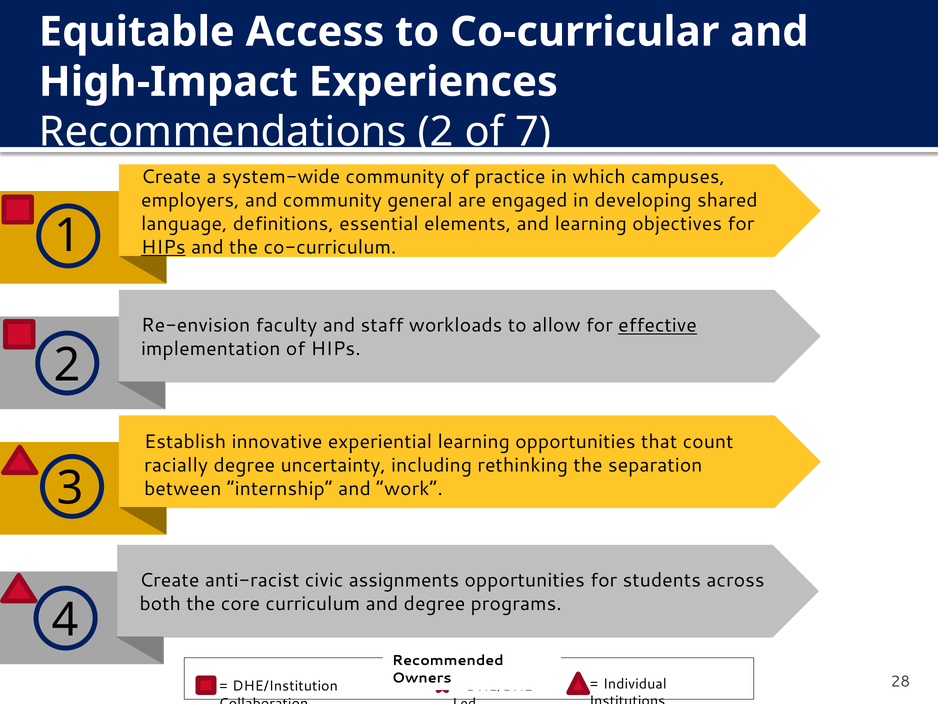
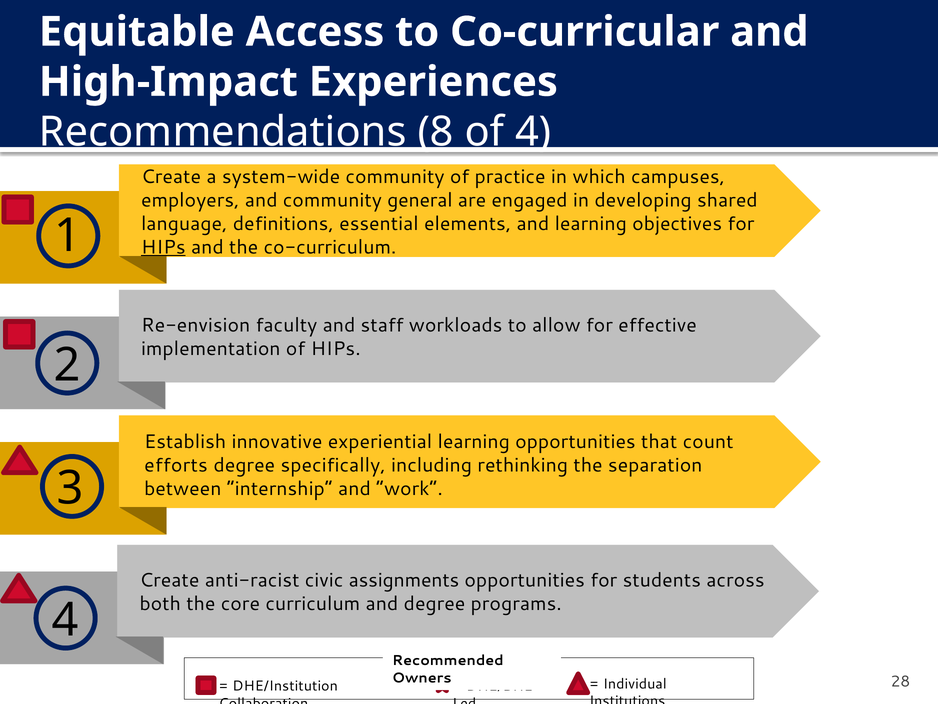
Recommendations 2: 2 -> 8 (436, 132)
of 7: 7 -> 4 (533, 132)
effective underline: present -> none (658, 325)
racially: racially -> efforts (176, 465)
uncertainty: uncertainty -> specifically (333, 465)
